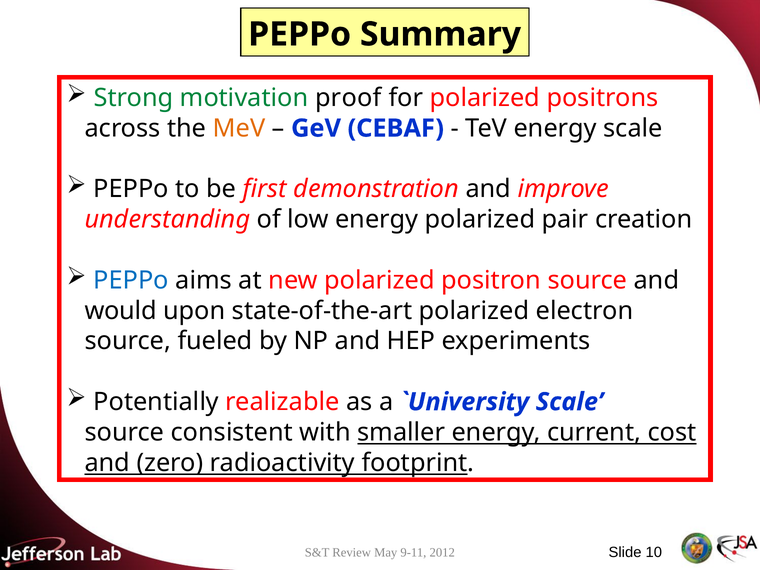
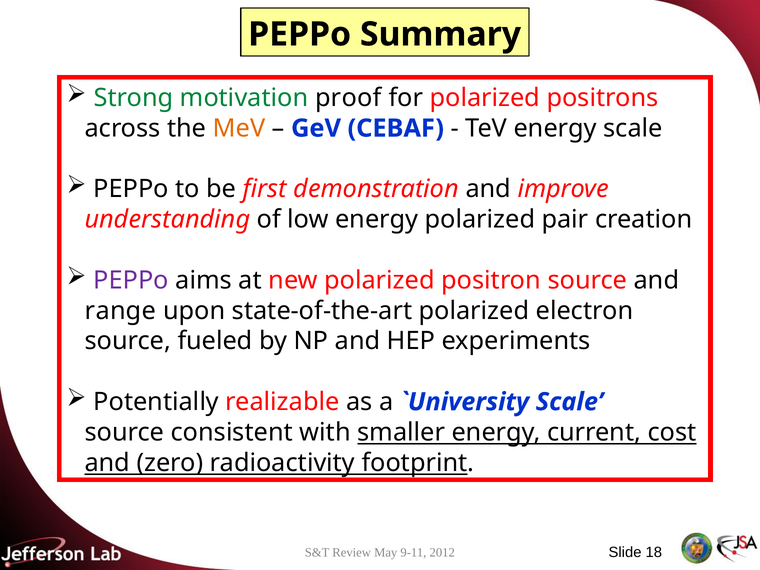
PEPPo colour: blue -> purple (131, 280)
would: would -> range (120, 311)
10: 10 -> 18 (654, 552)
